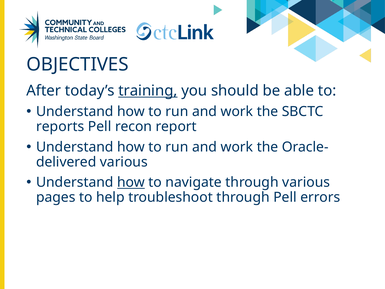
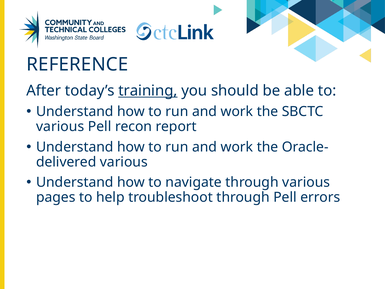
OBJECTIVES: OBJECTIVES -> REFERENCE (77, 64)
reports: reports -> various (60, 127)
how underline: present -> none (131, 182)
